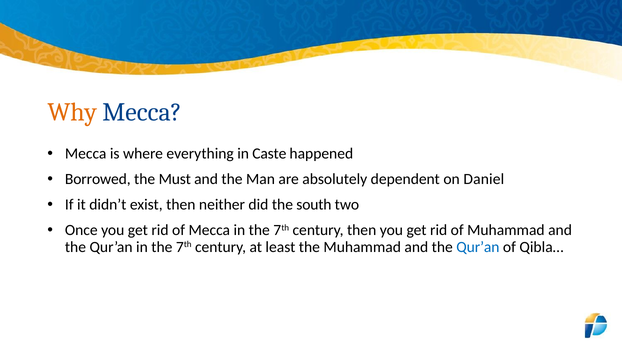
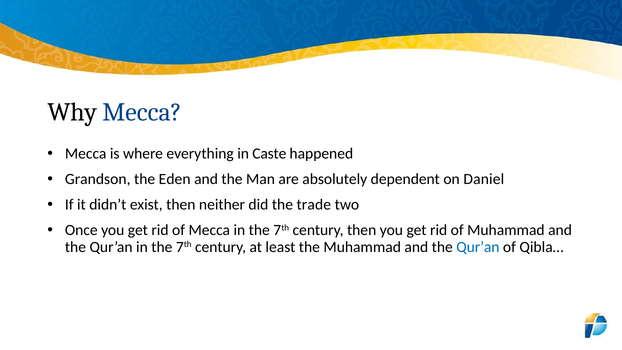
Why colour: orange -> black (72, 112)
Borrowed: Borrowed -> Grandson (98, 179)
Must: Must -> Eden (175, 179)
south: south -> trade (314, 205)
